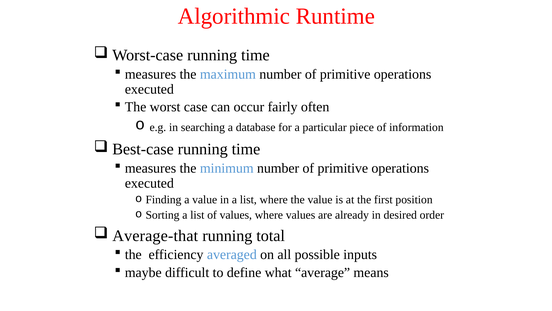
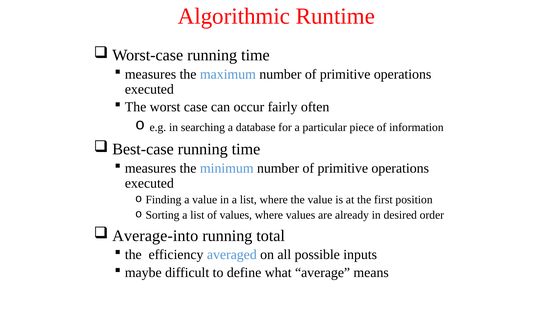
Average-that: Average-that -> Average-into (155, 235)
